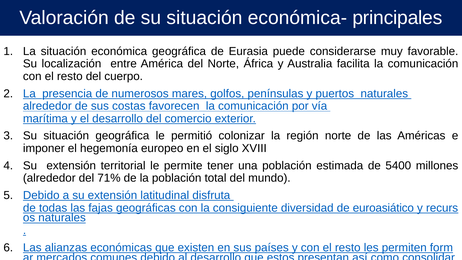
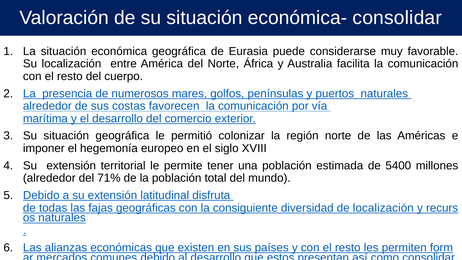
económica- principales: principales -> consolidar (397, 18)
de euroasiático: euroasiático -> localización (383, 208)
